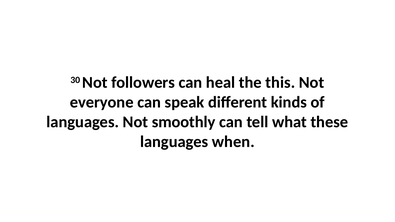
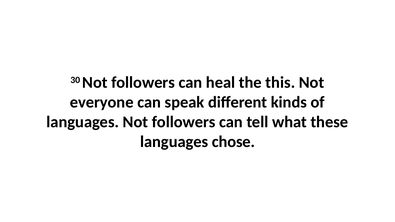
languages Not smoothly: smoothly -> followers (184, 122)
when: when -> chose (233, 142)
